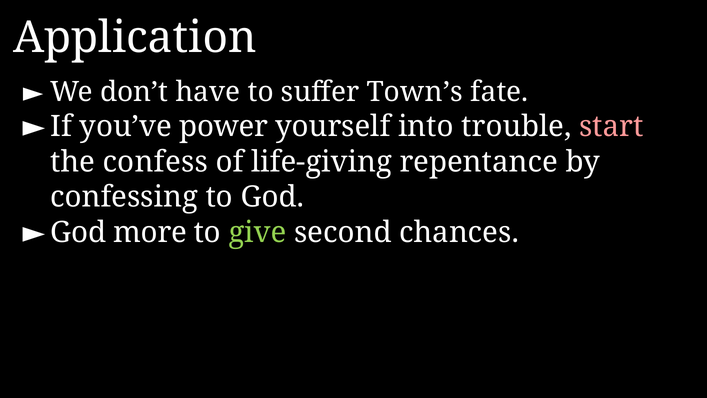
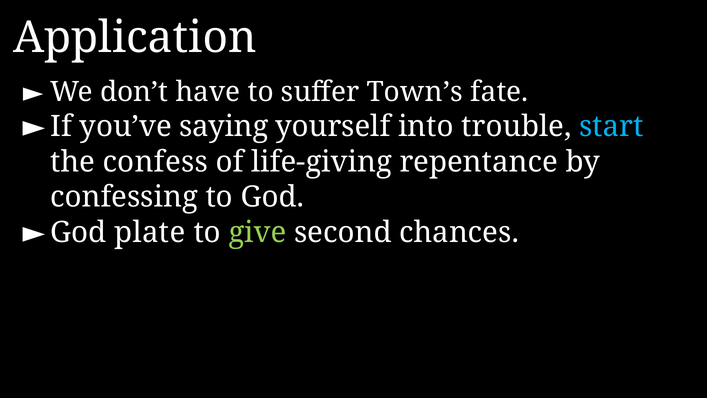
power: power -> saying (224, 126)
start colour: pink -> light blue (611, 126)
more: more -> plate (150, 232)
